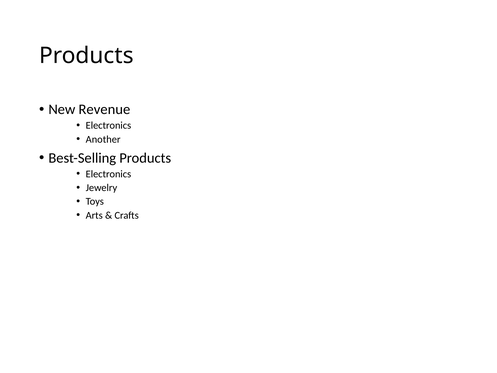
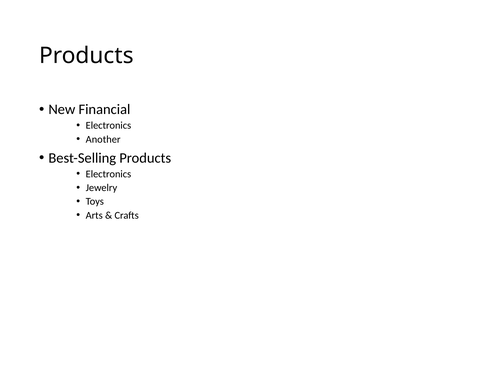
Revenue: Revenue -> Financial (104, 109)
